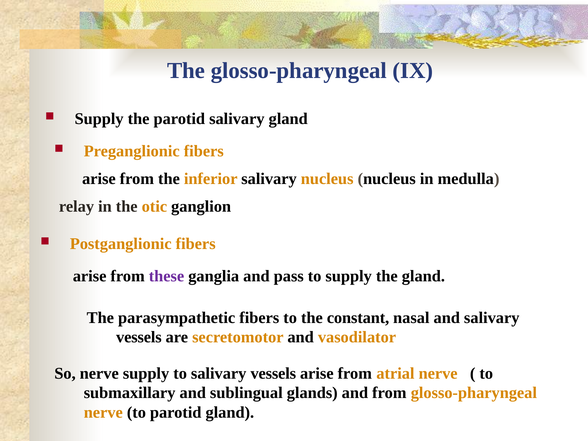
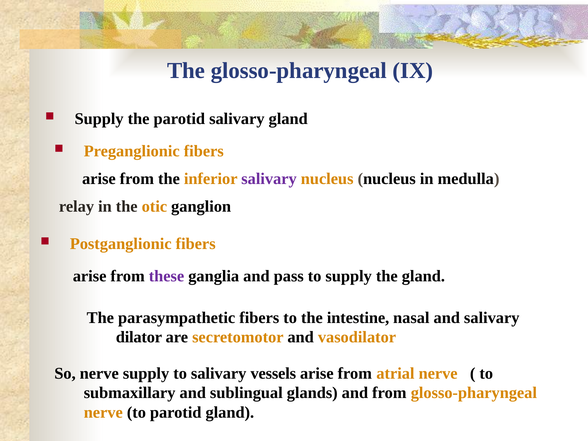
salivary colour: black -> purple (269, 179)
constant: constant -> intestine (358, 318)
vessels: vessels -> dilator (139, 337)
